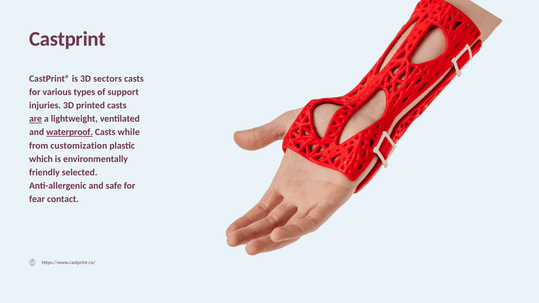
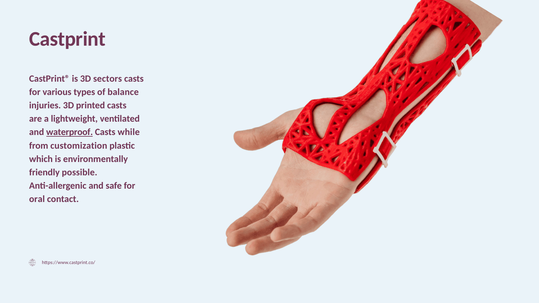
support: support -> balance (123, 92)
are underline: present -> none (36, 119)
selected: selected -> possible (80, 172)
fear: fear -> oral (37, 199)
